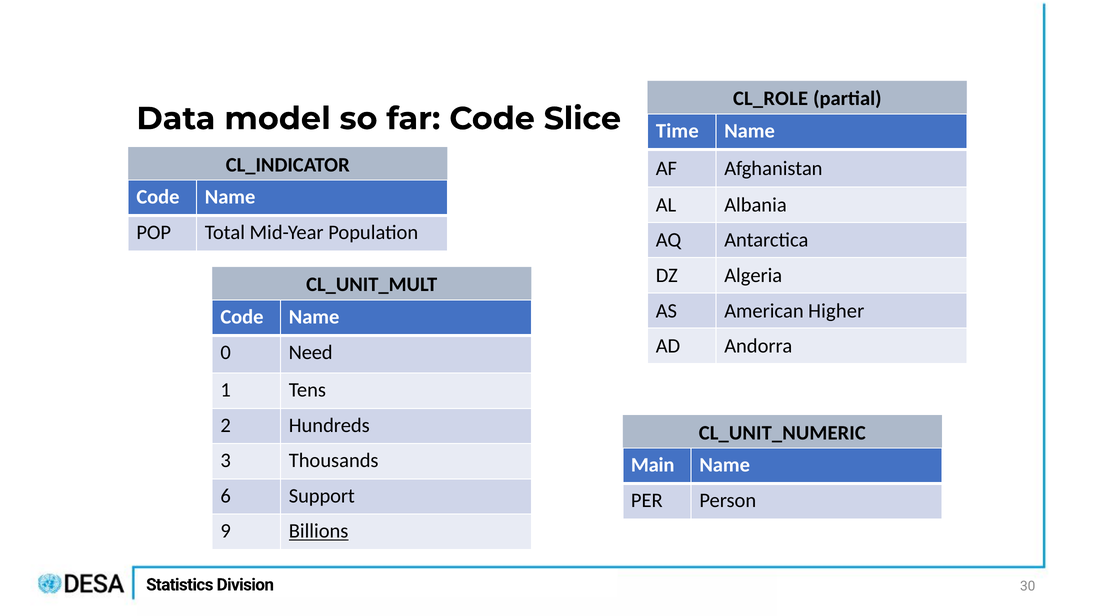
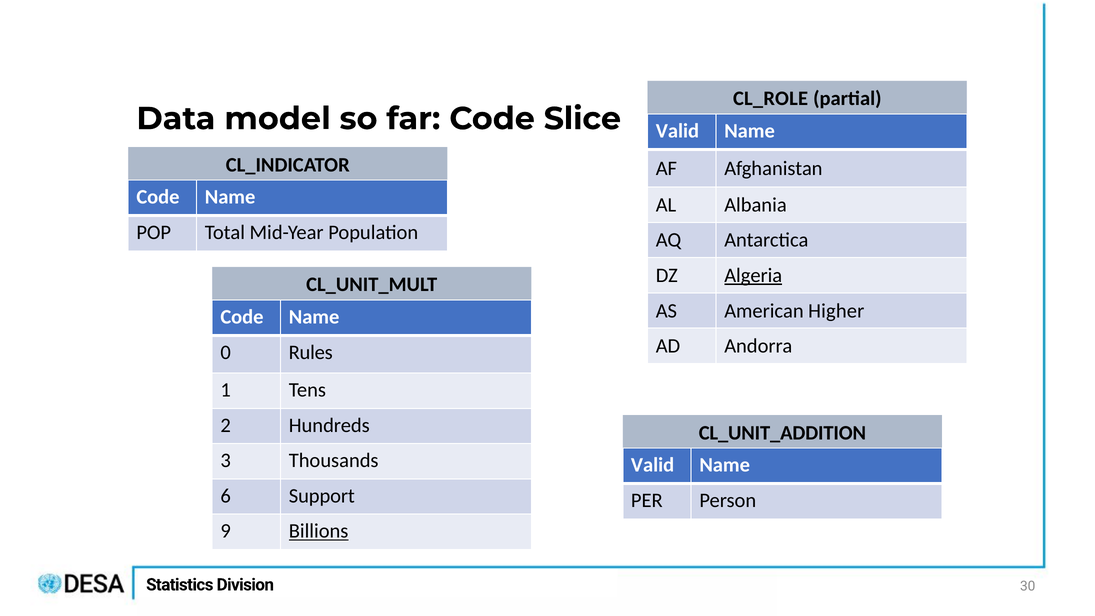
Time: Time -> Valid (677, 131)
Algeria underline: none -> present (753, 275)
Need: Need -> Rules (311, 352)
CL_UNIT_NUMERIC: CL_UNIT_NUMERIC -> CL_UNIT_ADDITION (782, 433)
Main: Main -> Valid (653, 465)
